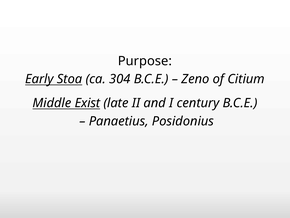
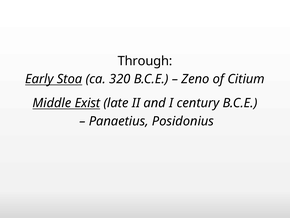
Purpose: Purpose -> Through (145, 61)
304: 304 -> 320 (120, 79)
